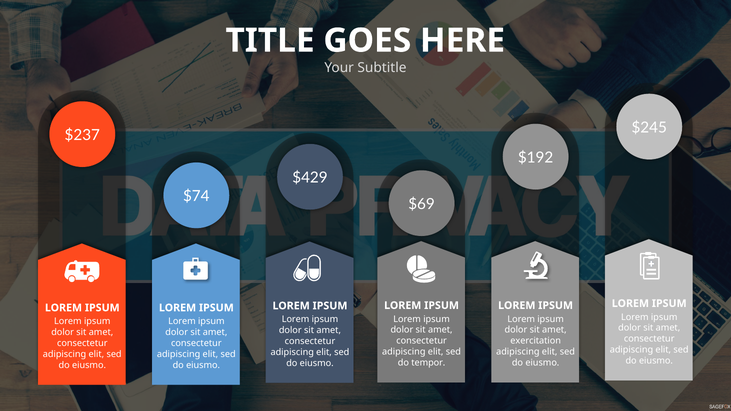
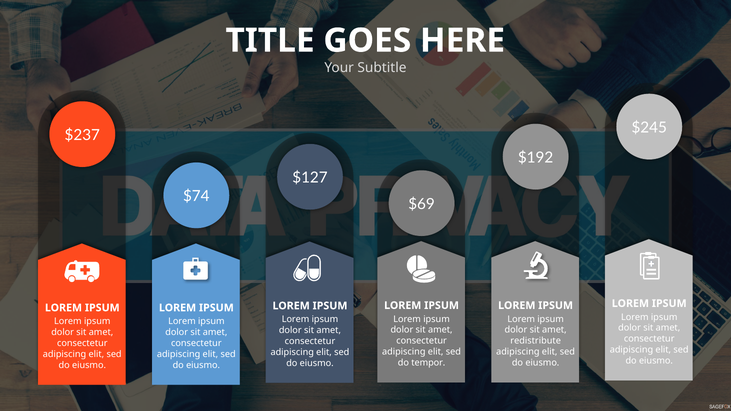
$429: $429 -> $127 (310, 178)
exercitation: exercitation -> redistribute (536, 341)
